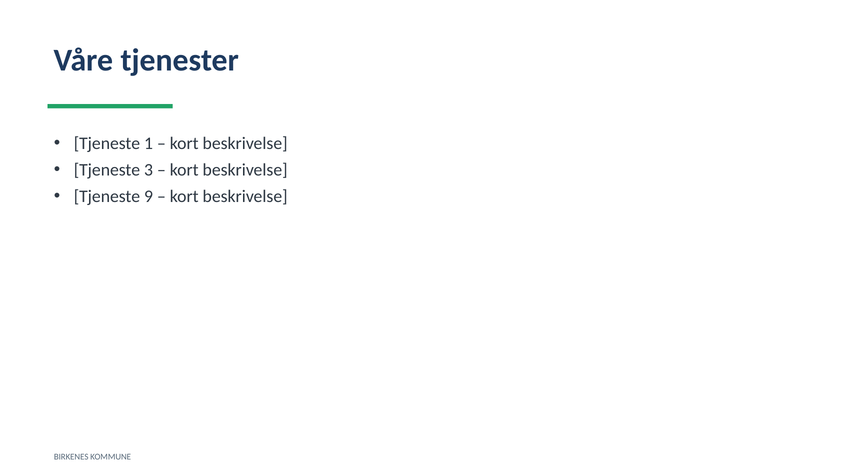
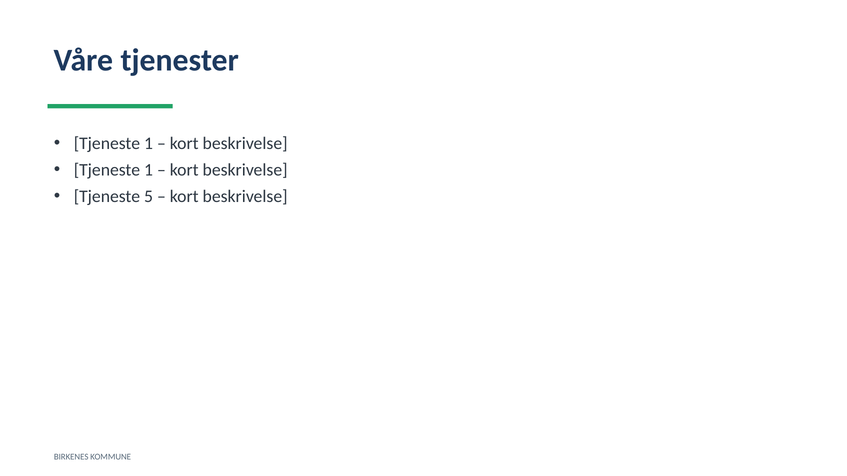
3: 3 -> 1 (148, 170)
9: 9 -> 5 (148, 196)
